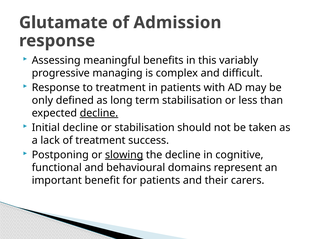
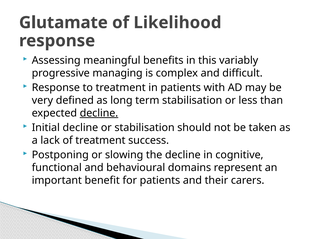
Admission: Admission -> Likelihood (177, 23)
only: only -> very (42, 100)
slowing underline: present -> none (124, 155)
